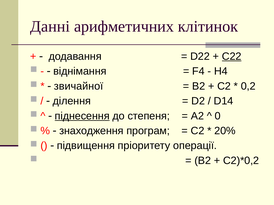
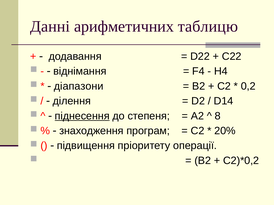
клітинок: клітинок -> таблицю (208, 27)
C22 underline: present -> none (232, 56)
звичайної: звичайної -> діапазони (79, 86)
0: 0 -> 8 (218, 116)
